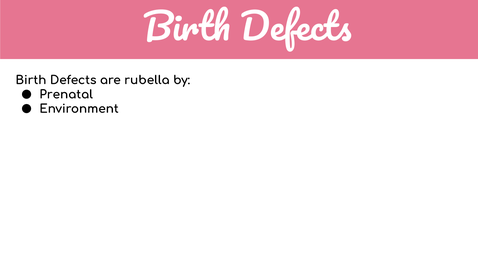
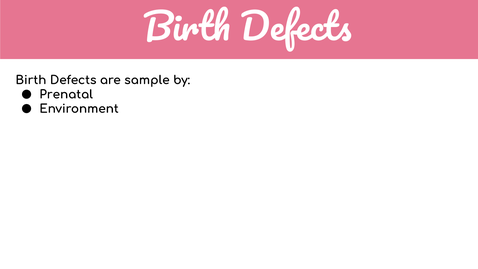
rubella: rubella -> sample (147, 80)
